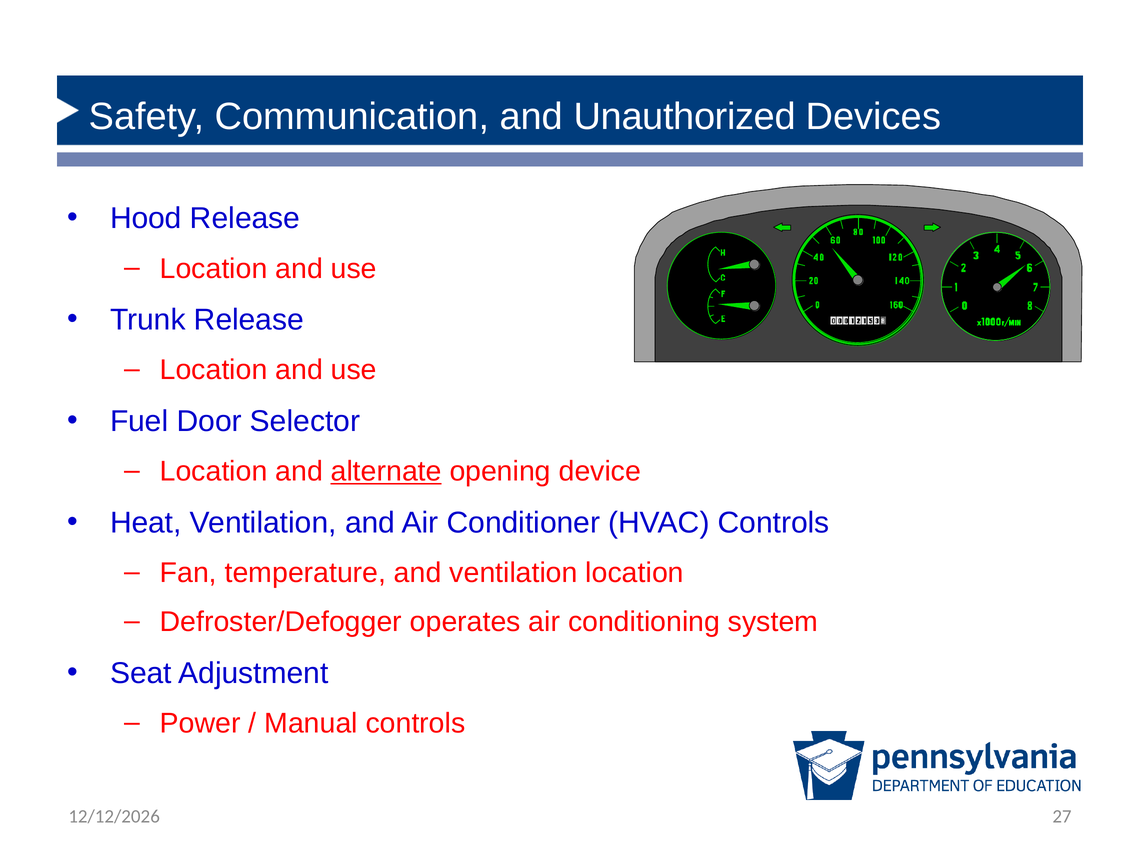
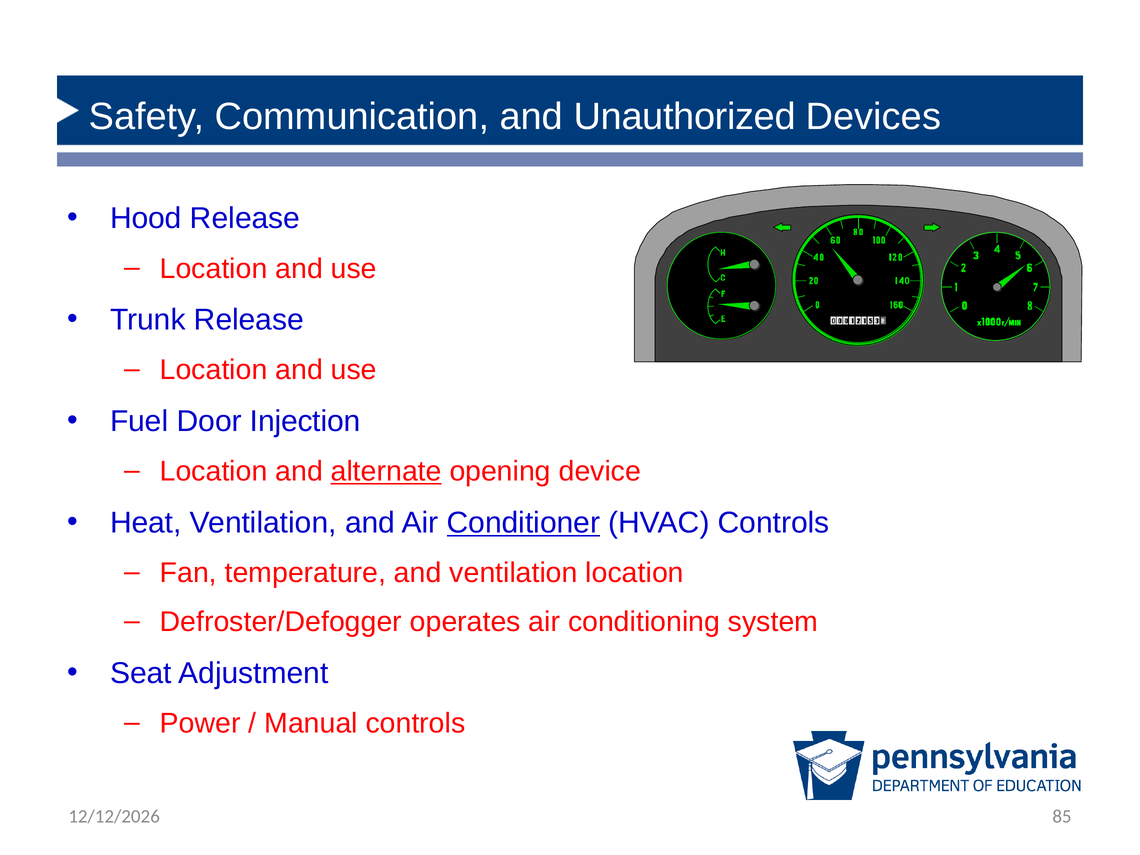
Selector: Selector -> Injection (305, 421)
Conditioner underline: none -> present (523, 523)
27: 27 -> 85 (1062, 816)
